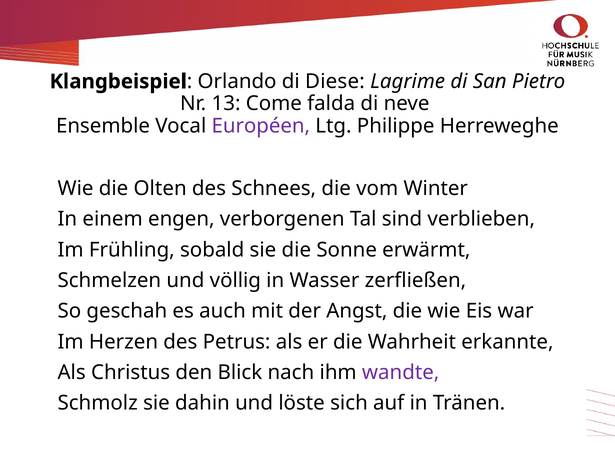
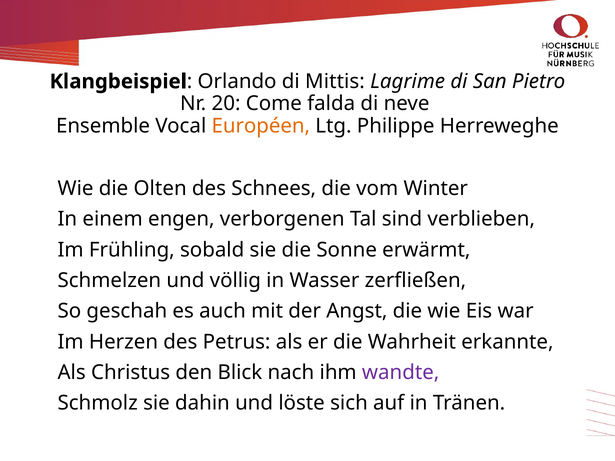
Diese: Diese -> Mittis (335, 82)
13: 13 -> 20 (226, 104)
Européen colour: purple -> orange (261, 126)
